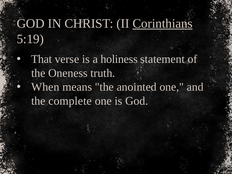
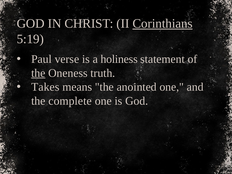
That: That -> Paul (41, 59)
the underline: none -> present (38, 73)
When: When -> Takes (45, 87)
